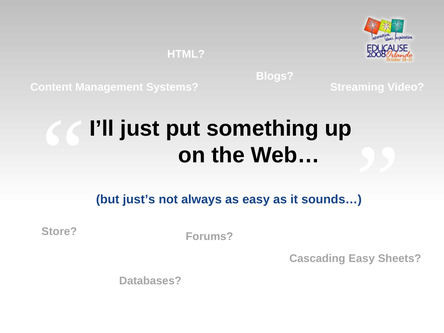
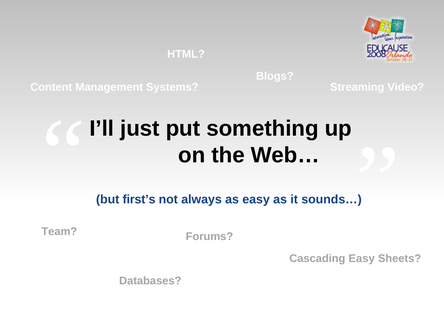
just’s: just’s -> first’s (139, 200)
Store: Store -> Team (59, 232)
